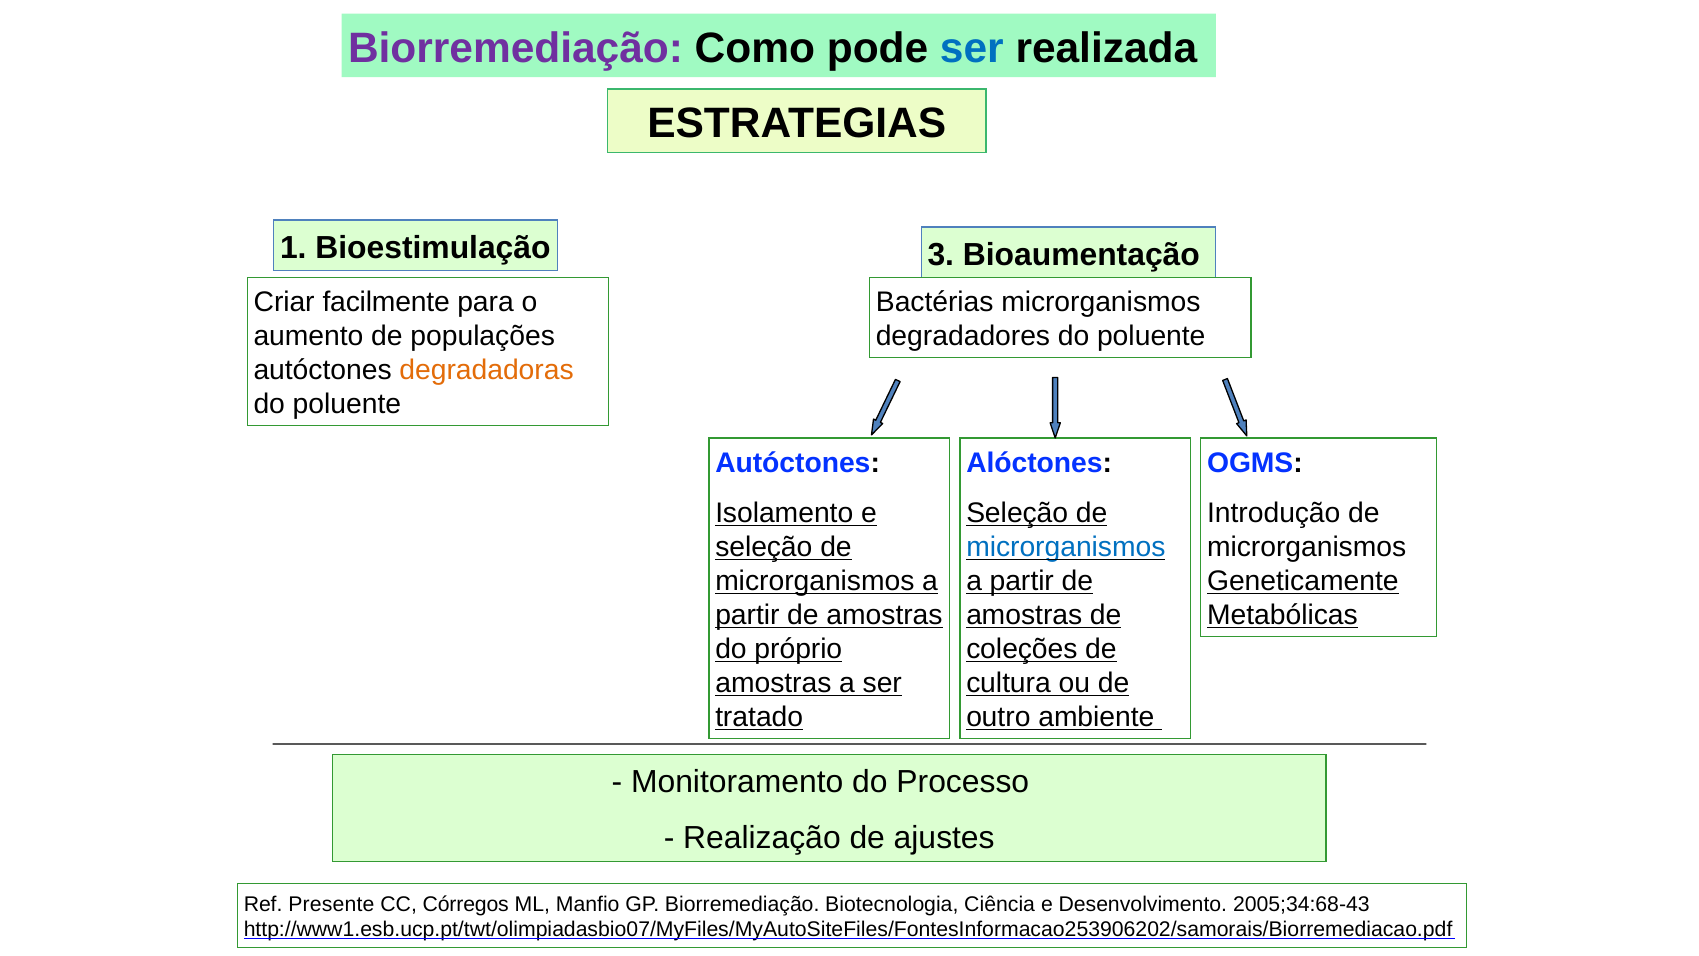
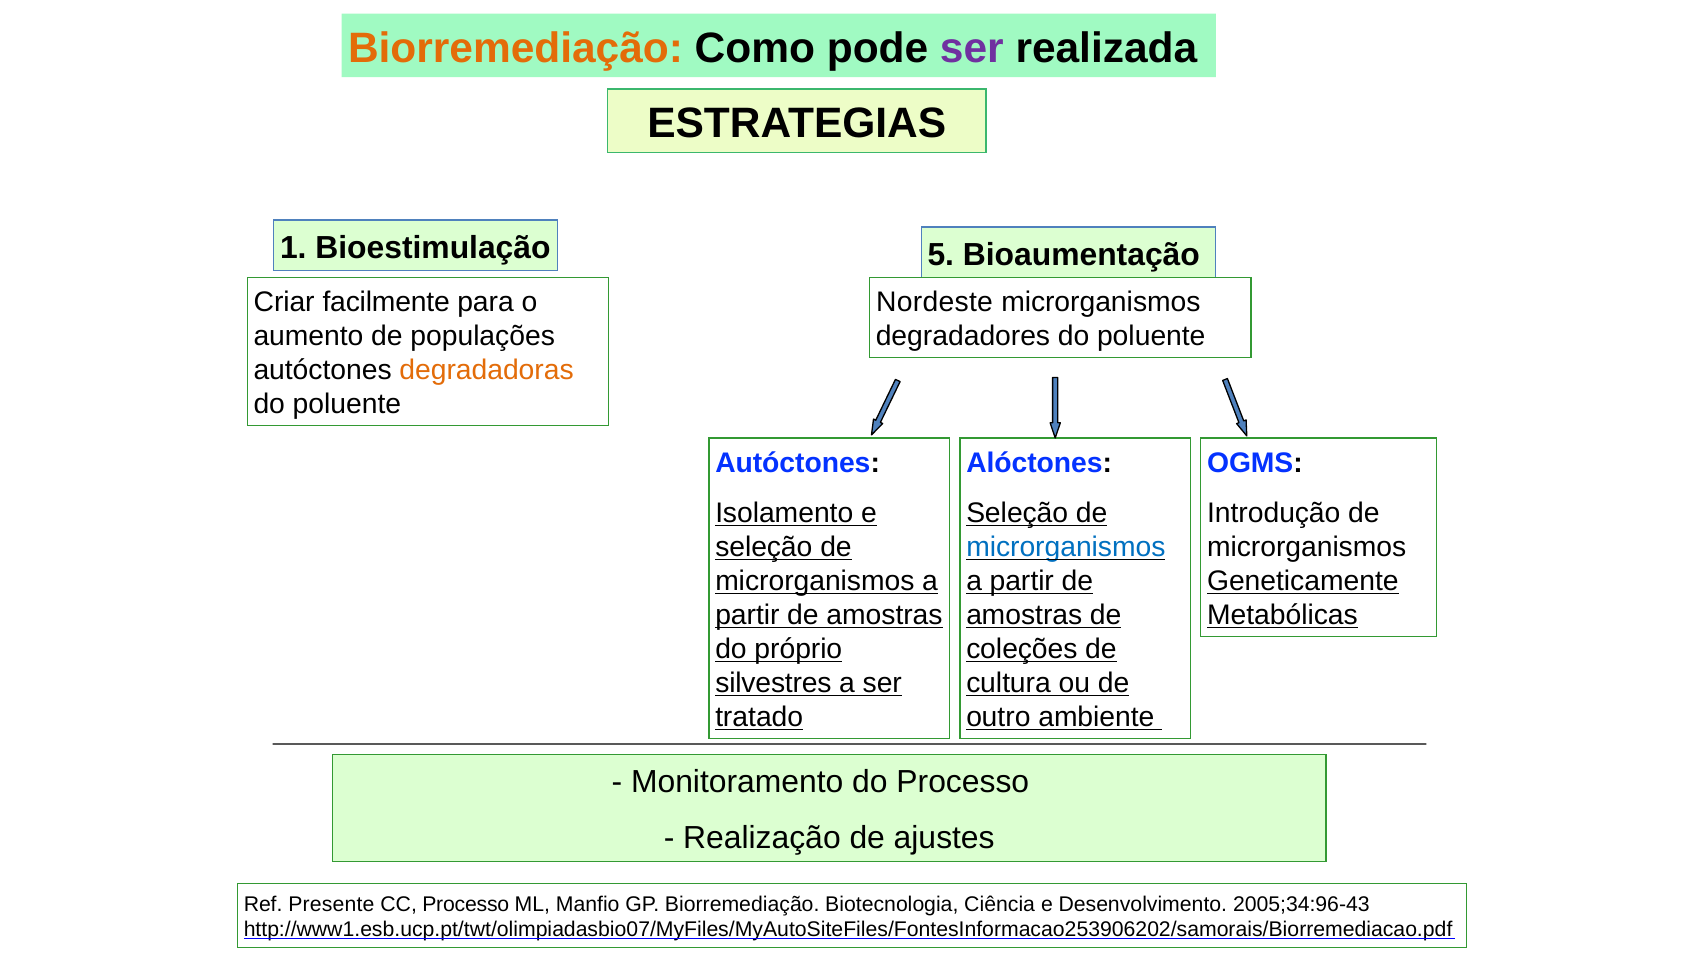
Biorremediação colour: purple -> orange (516, 48)
ser colour: blue -> purple (972, 48)
3: 3 -> 5 (941, 255)
Bactérias: Bactérias -> Nordeste (935, 302)
amostras: amostras -> silvestres (773, 683)
CC Córregos: Córregos -> Processo (466, 904)
2005;34:68-43: 2005;34:68-43 -> 2005;34:96-43 (1301, 904)
